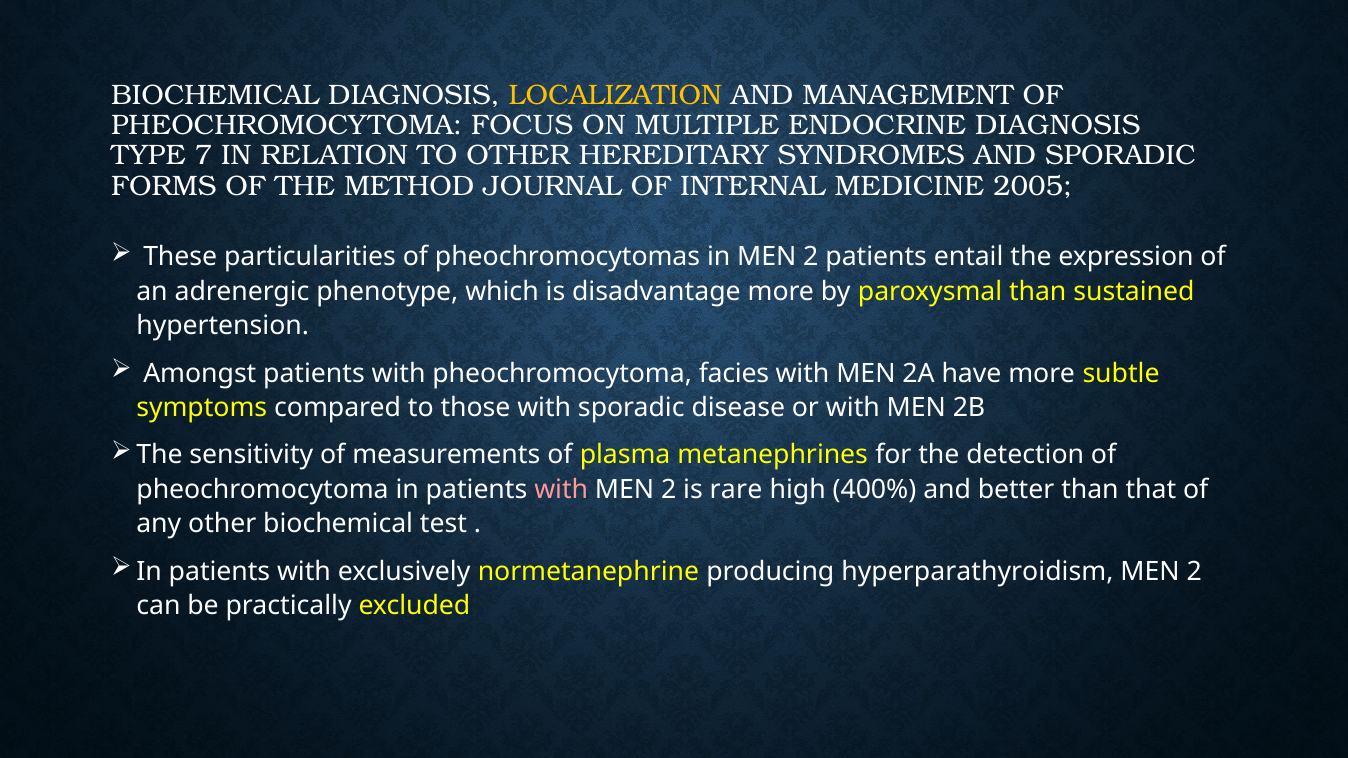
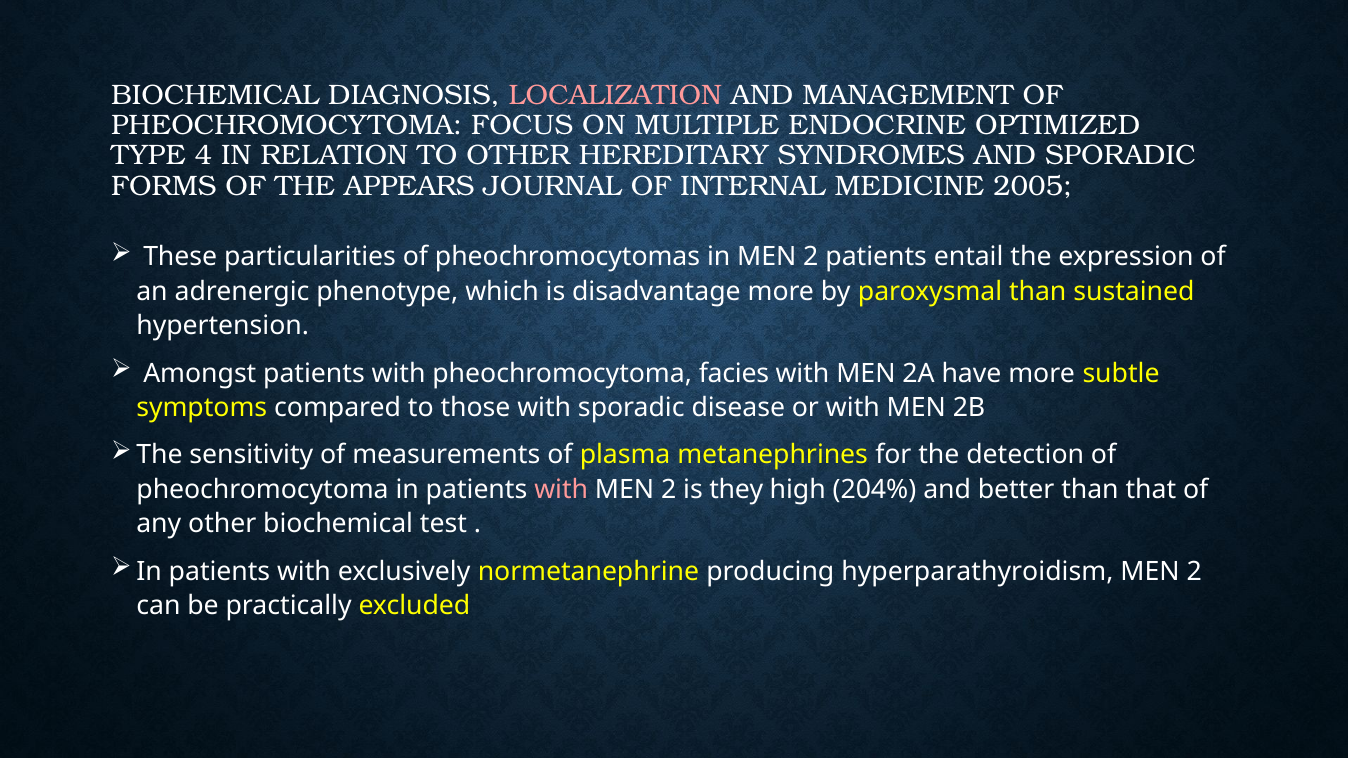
LOCALIZATION colour: yellow -> pink (615, 95)
ENDOCRINE DIAGNOSIS: DIAGNOSIS -> OPTIMIZED (1058, 125)
7: 7 -> 4 (203, 156)
METHOD: METHOD -> APPEARS (409, 186)
rare: rare -> they (736, 490)
400%: 400% -> 204% (874, 490)
